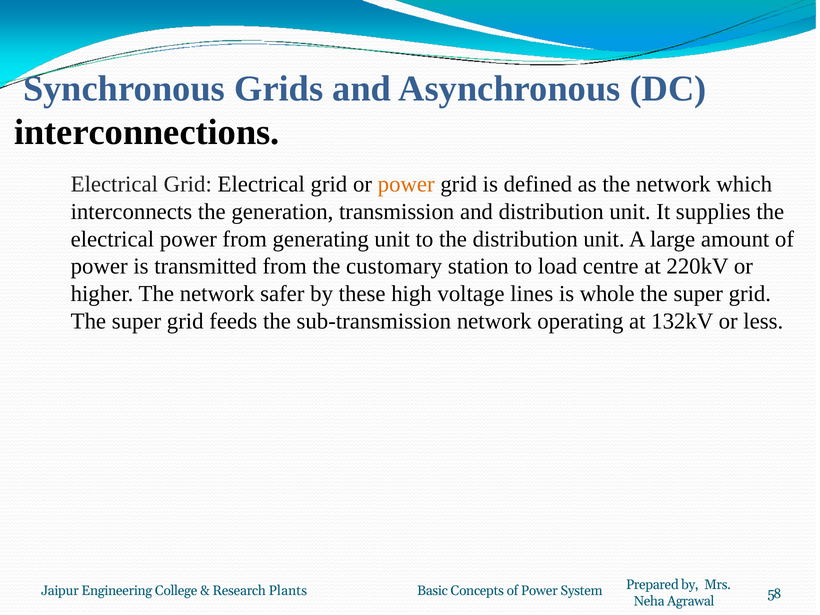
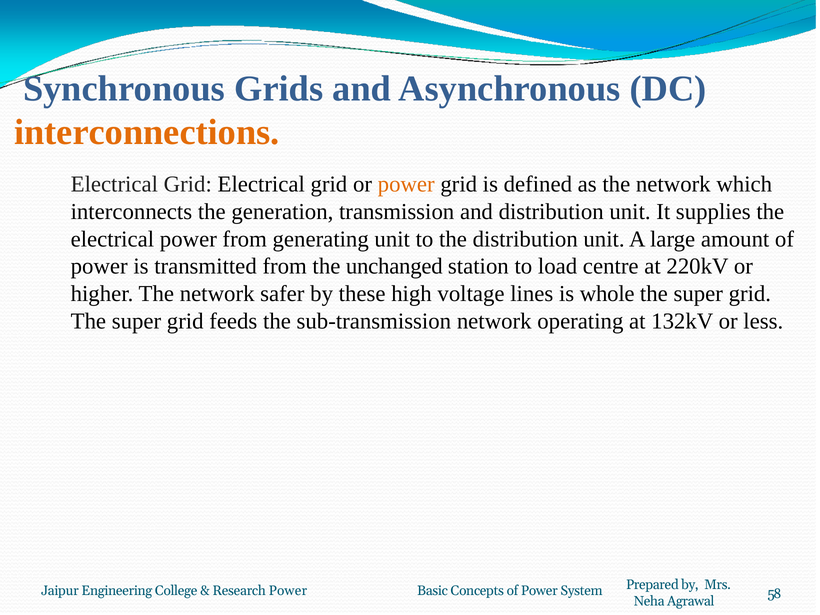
interconnections colour: black -> orange (147, 132)
customary: customary -> unchanged (394, 266)
Research Plants: Plants -> Power (288, 591)
